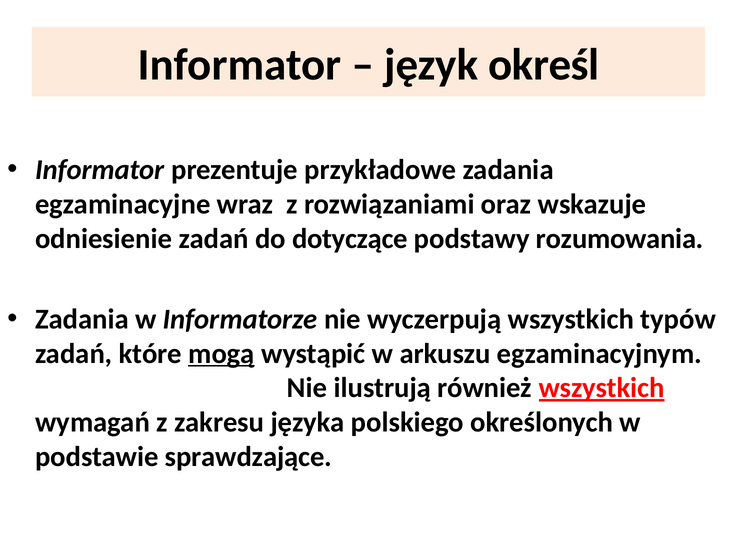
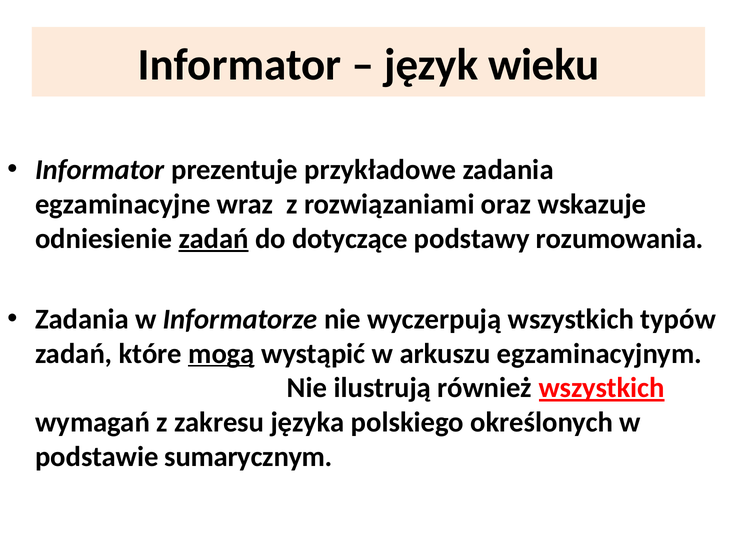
określ: określ -> wieku (544, 65)
zadań underline: none -> present (214, 239)
sprawdzające: sprawdzające -> sumarycznym (249, 457)
